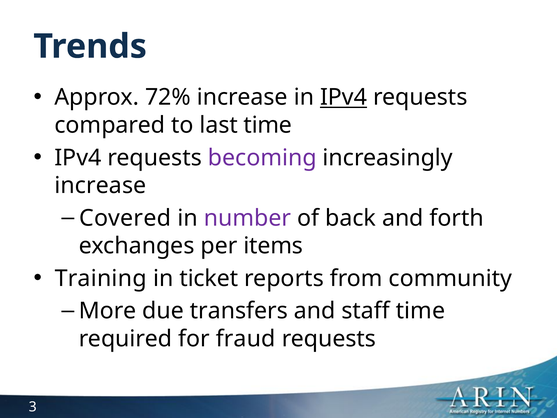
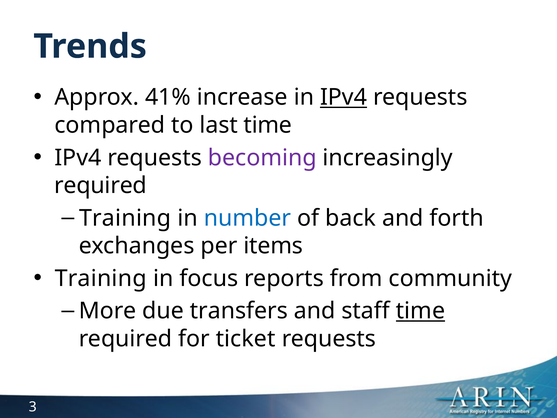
72%: 72% -> 41% (168, 97)
increase: increase -> required (101, 185)
Covered: Covered -> Training (125, 218)
number colour: purple -> blue (248, 218)
ticket: ticket -> focus (209, 278)
time underline: none -> present (421, 311)
fraud: fraud -> ticket (246, 339)
